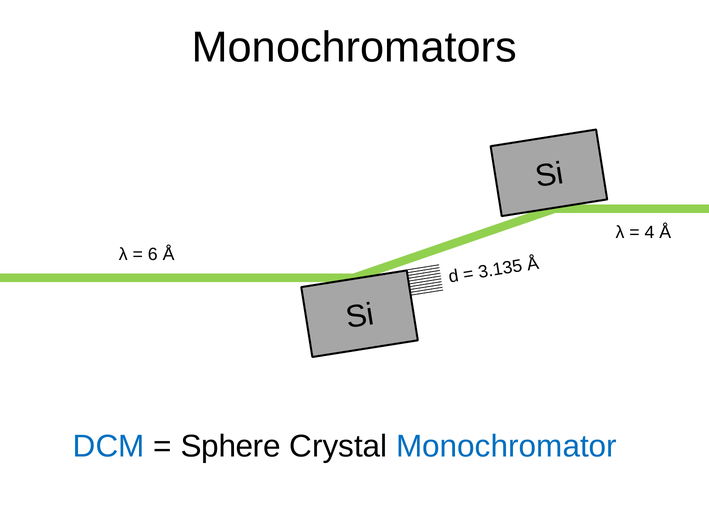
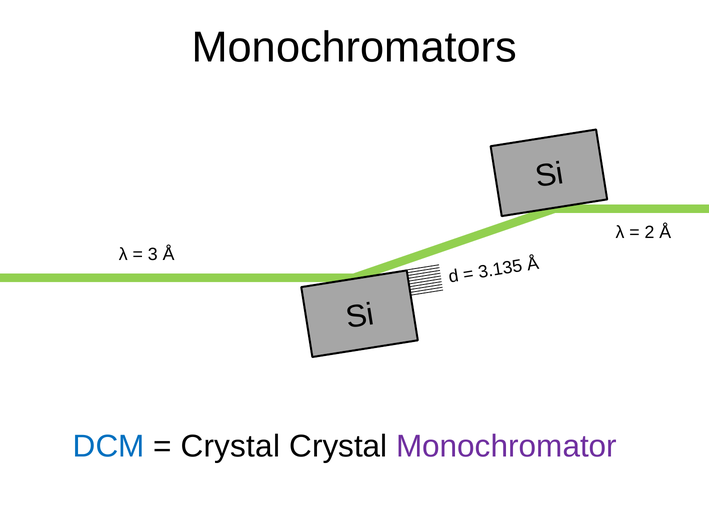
4: 4 -> 2 (649, 233)
6: 6 -> 3 (153, 255)
Sphere: Sphere -> Crystal (230, 447)
Monochromator colour: blue -> purple (506, 447)
